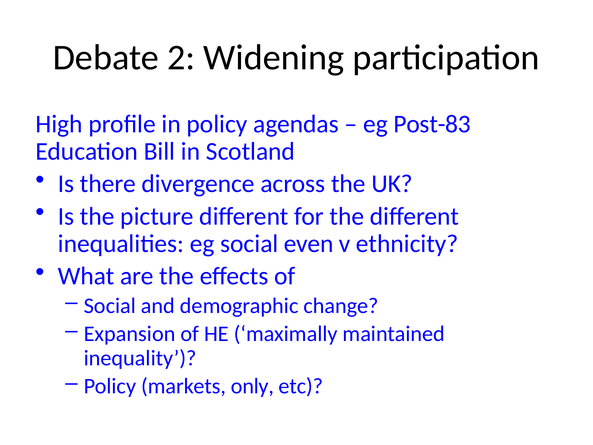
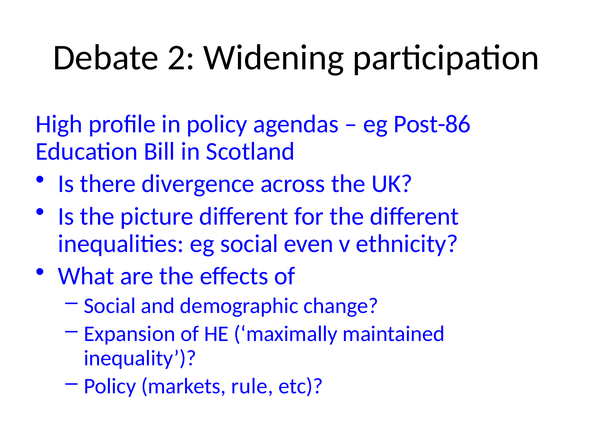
Post-83: Post-83 -> Post-86 (432, 124)
only: only -> rule (252, 386)
